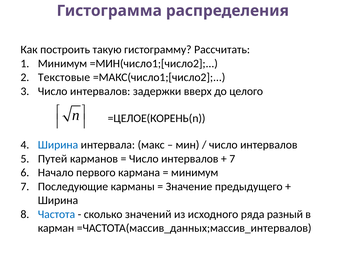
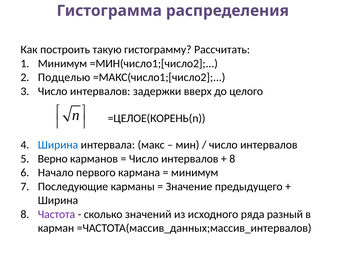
Текстовые: Текстовые -> Подцелью (64, 77)
Путей: Путей -> Верно (53, 159)
7: 7 -> 8 (232, 159)
Частота colour: blue -> purple (56, 214)
